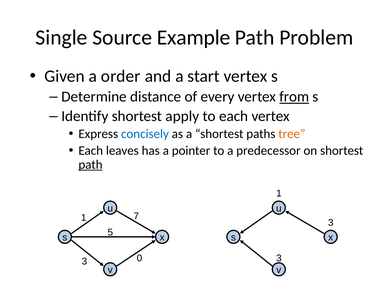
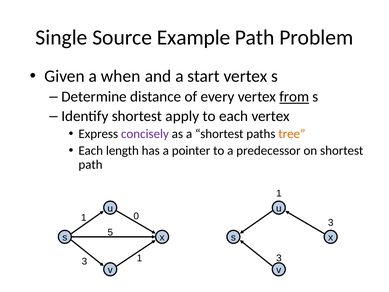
order: order -> when (121, 76)
concisely colour: blue -> purple (145, 134)
leaves: leaves -> length (122, 150)
path underline: present -> none (90, 164)
7: 7 -> 0 (136, 216)
3 0: 0 -> 1 (139, 258)
